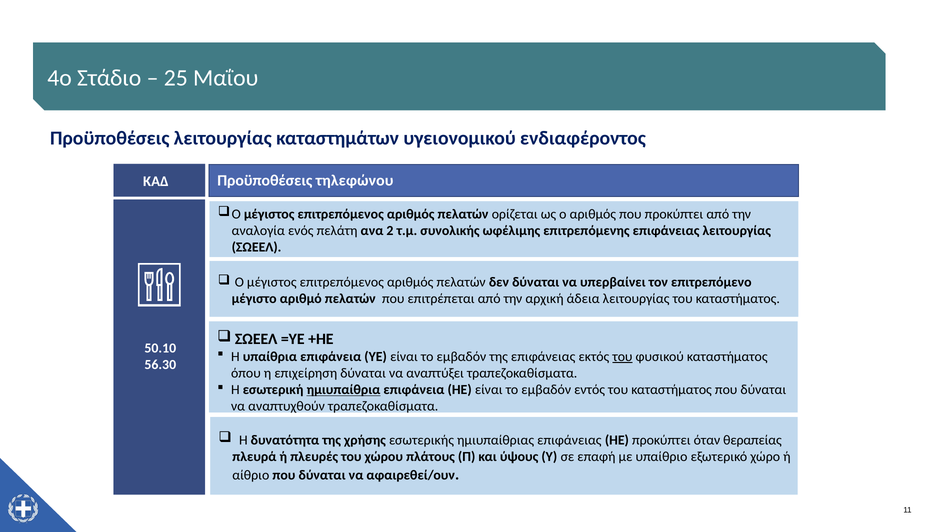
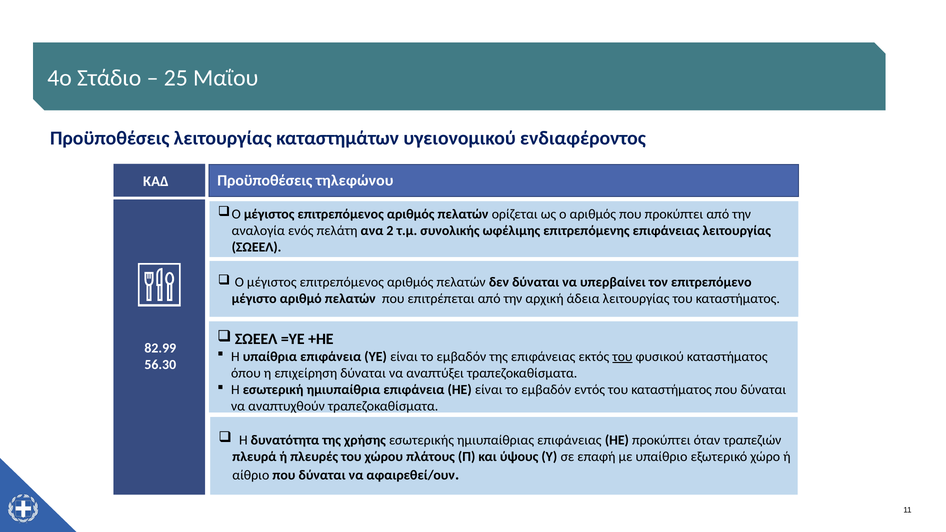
50.10: 50.10 -> 82.99 (160, 348)
ημιυπαίθρια underline: present -> none (344, 390)
θεραπείας: θεραπείας -> τραπεζιών (752, 440)
